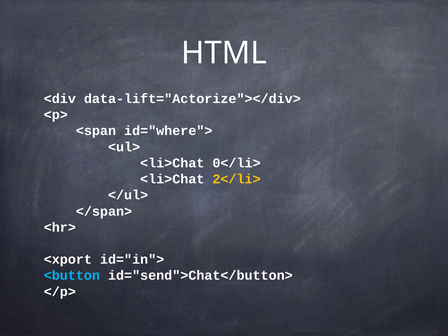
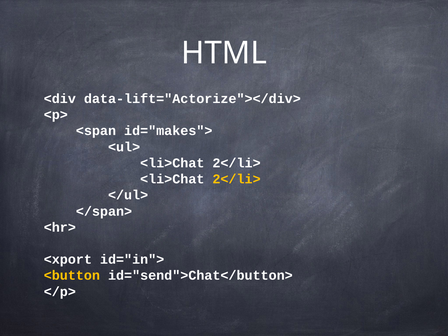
id="where">: id="where"> -> id="makes"> (168, 131)
0</li>: 0</li> -> 2</li> (237, 163)
<button colour: light blue -> yellow (72, 276)
